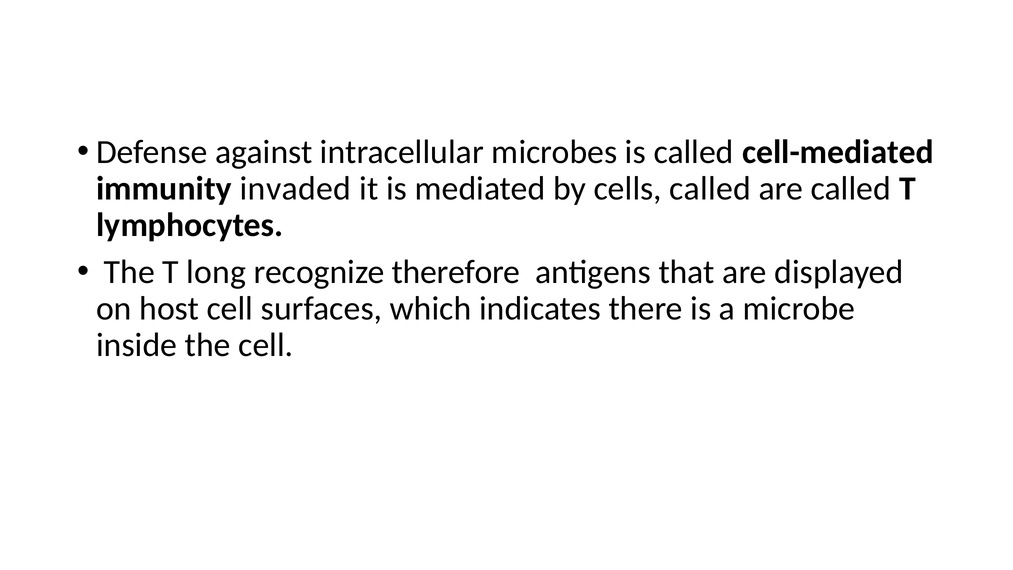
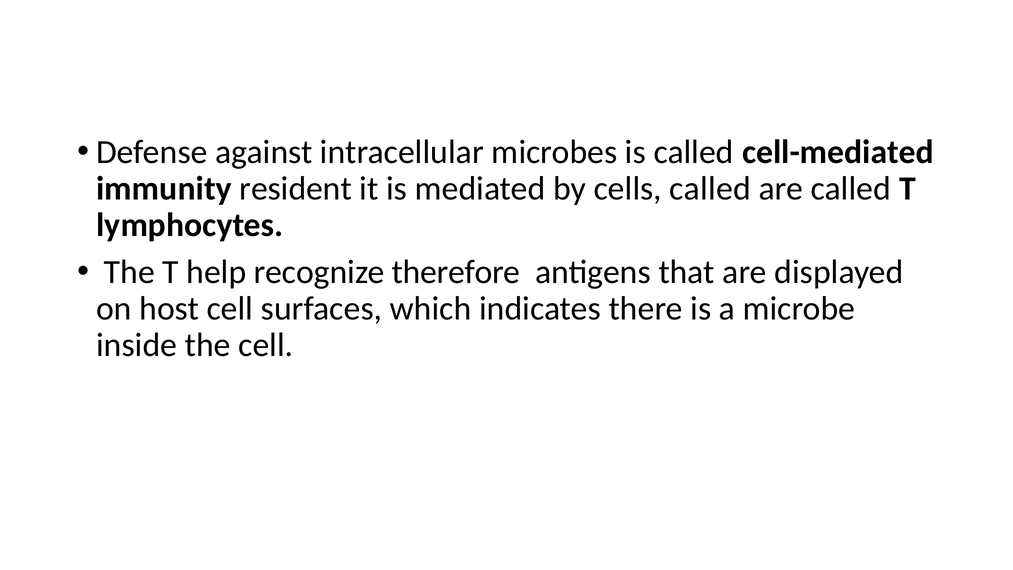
invaded: invaded -> resident (296, 188)
long: long -> help (216, 272)
